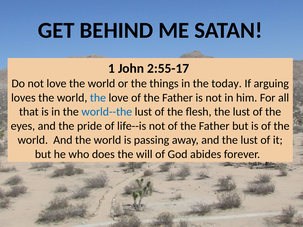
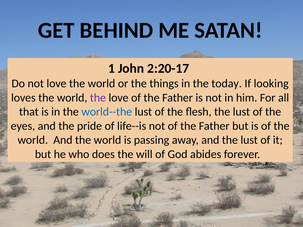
2:55-17: 2:55-17 -> 2:20-17 (168, 69)
arguing: arguing -> looking (271, 84)
the colour: blue -> purple (98, 98)
